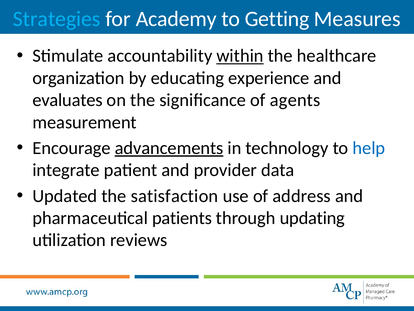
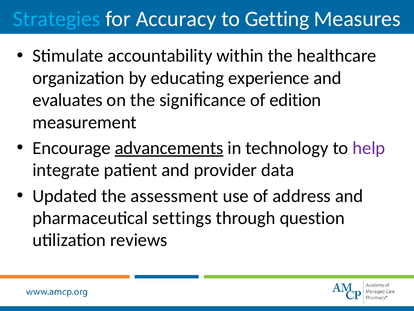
Academy: Academy -> Accuracy (176, 19)
within underline: present -> none (240, 56)
agents: agents -> edition (295, 100)
help colour: blue -> purple (369, 148)
satisfaction: satisfaction -> assessment (175, 196)
patients: patients -> settings (182, 218)
updating: updating -> question (312, 218)
